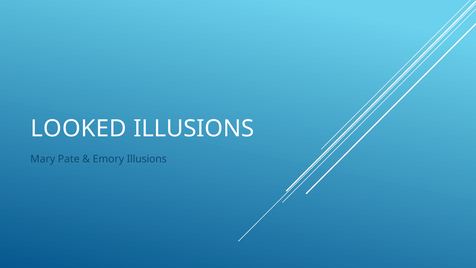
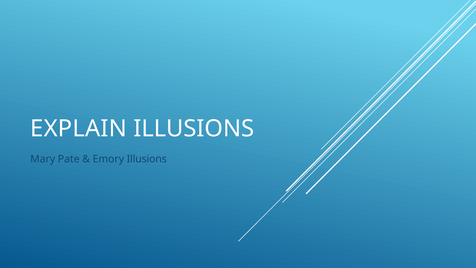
LOOKED: LOOKED -> EXPLAIN (79, 128)
